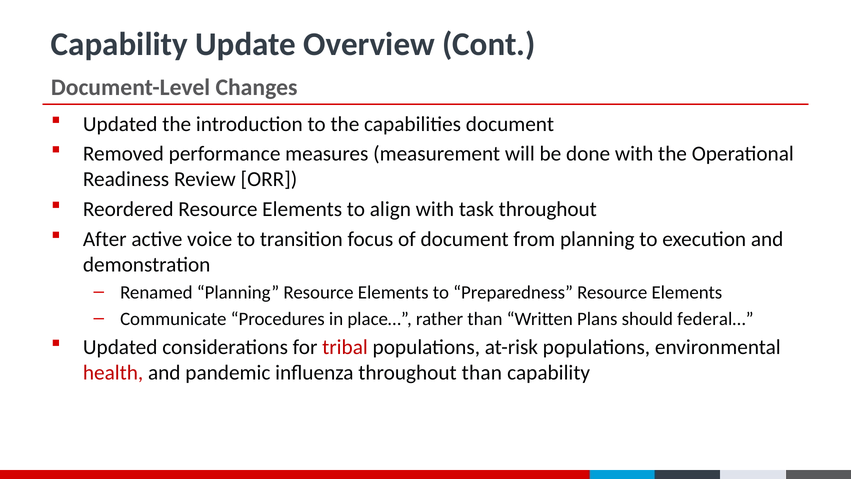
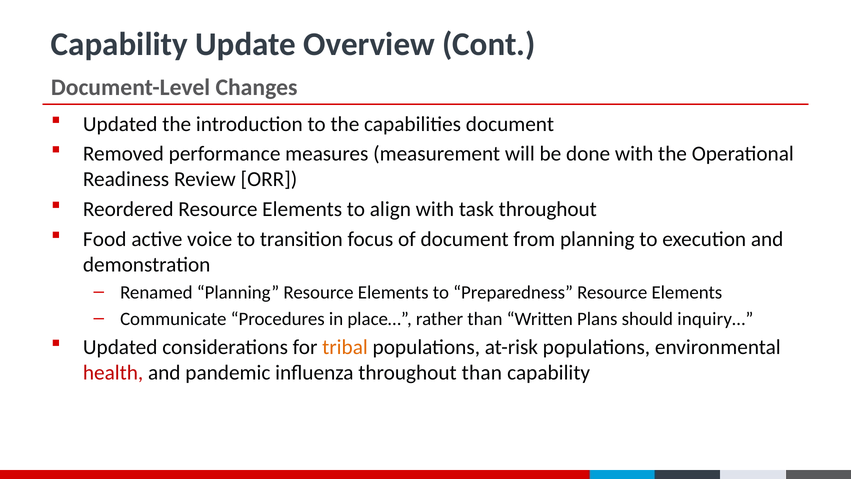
After: After -> Food (105, 239)
federal…: federal… -> inquiry… (715, 319)
tribal colour: red -> orange (345, 347)
